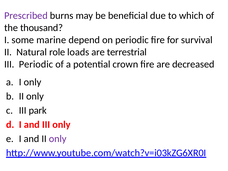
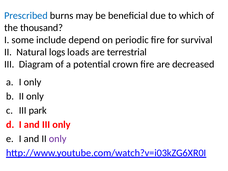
Prescribed colour: purple -> blue (26, 16)
marine: marine -> include (51, 40)
role: role -> logs (57, 52)
III Periodic: Periodic -> Diagram (36, 64)
